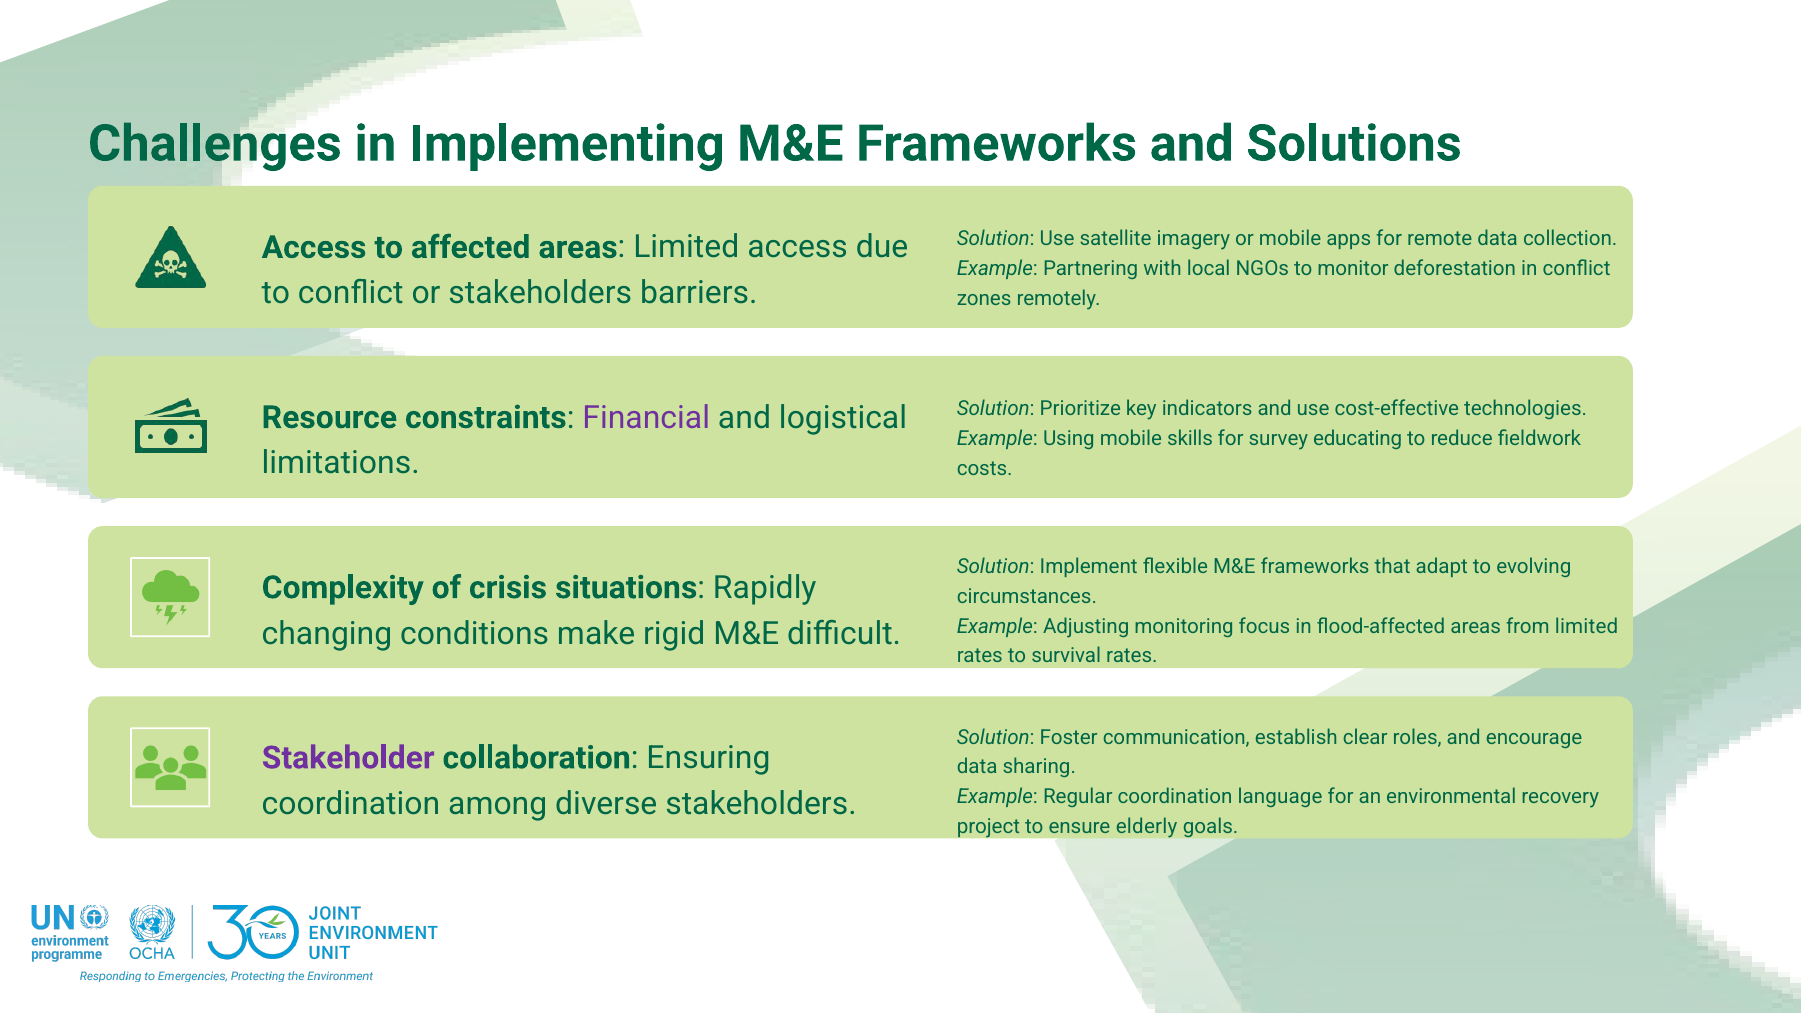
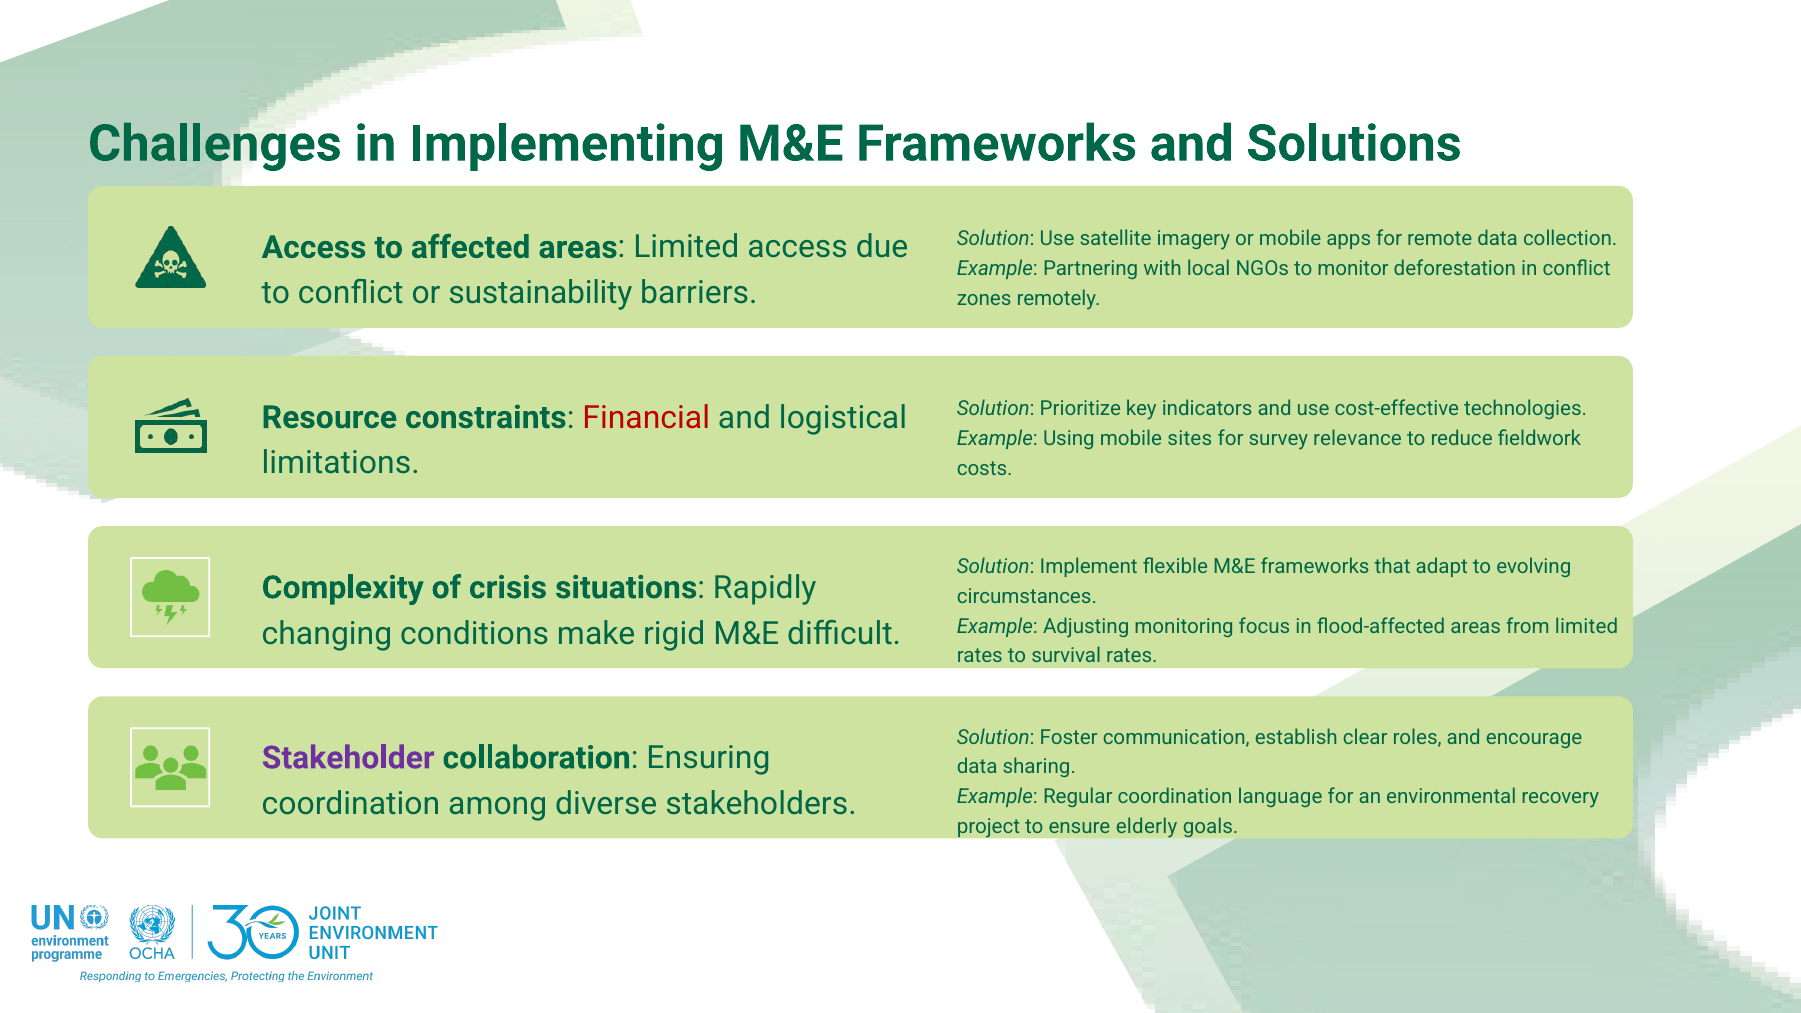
or stakeholders: stakeholders -> sustainability (540, 293)
Financial colour: purple -> red (646, 418)
skills: skills -> sites (1190, 439)
educating: educating -> relevance (1357, 439)
